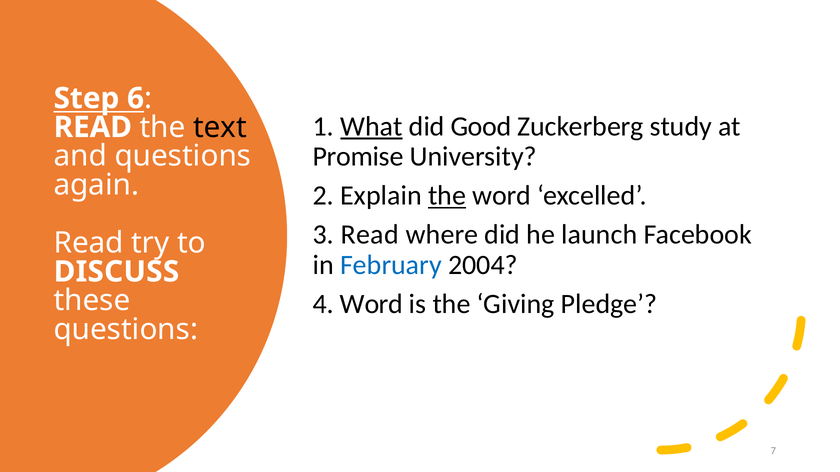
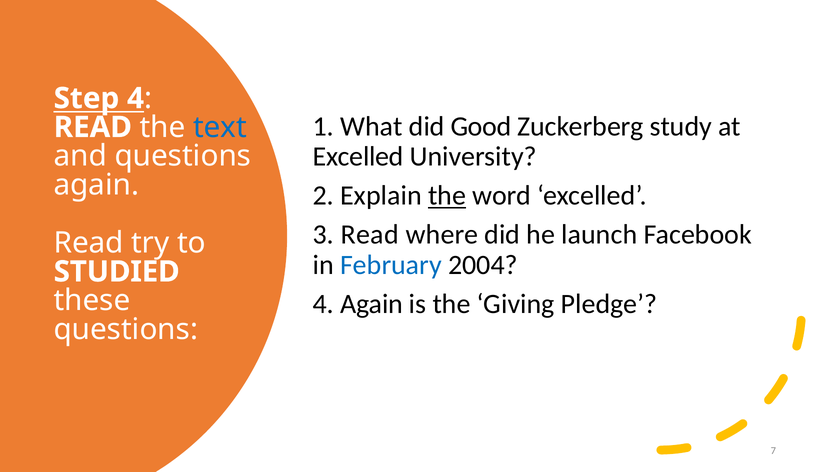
Step 6: 6 -> 4 (136, 98)
What underline: present -> none (371, 127)
text colour: black -> blue (220, 127)
Promise: Promise -> Excelled (358, 157)
DISCUSS: DISCUSS -> STUDIED (117, 272)
4 Word: Word -> Again (372, 304)
